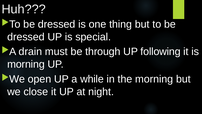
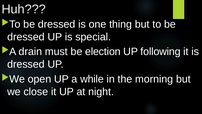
through: through -> election (103, 51)
morning: morning -> dressed (26, 64)
